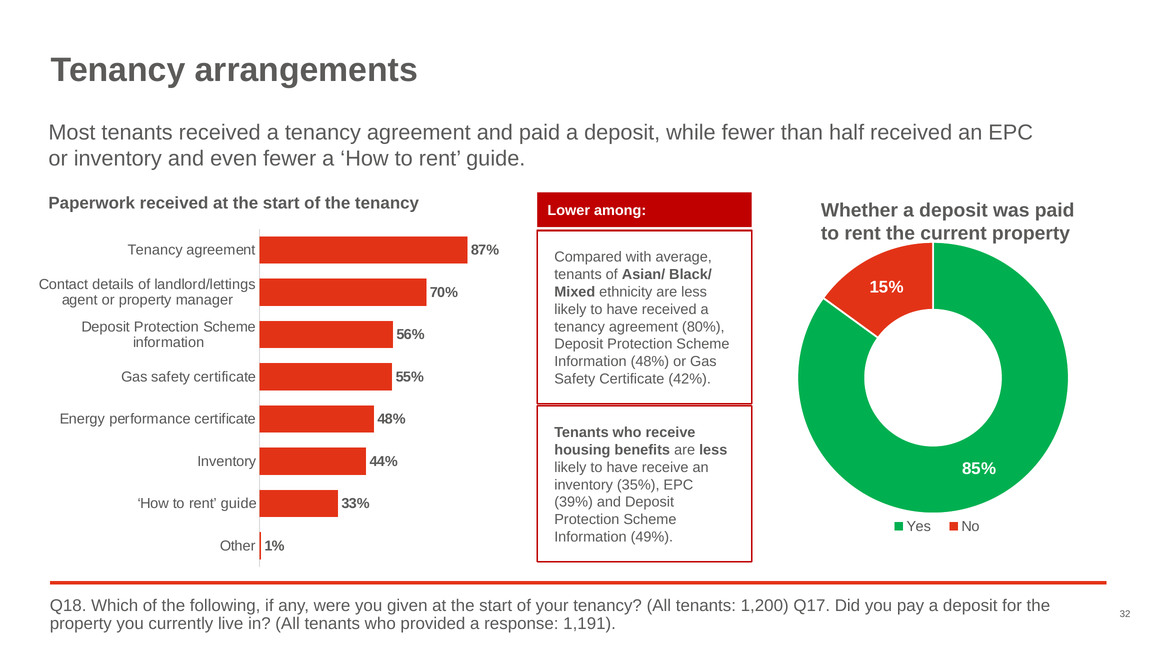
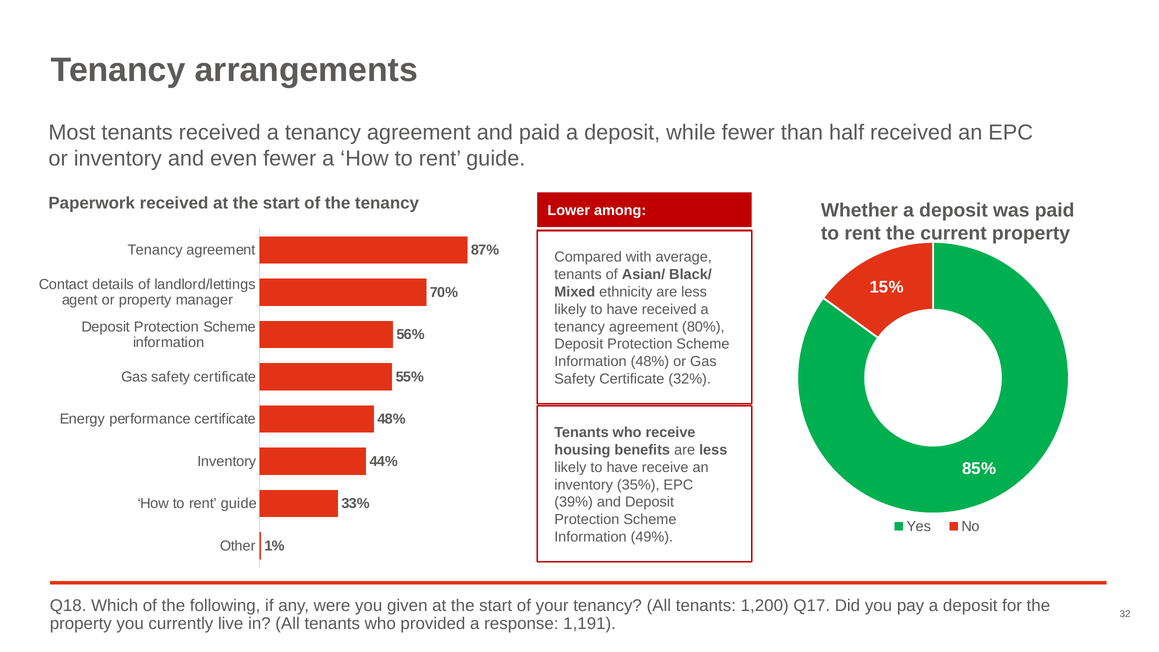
42%: 42% -> 32% (690, 379)
